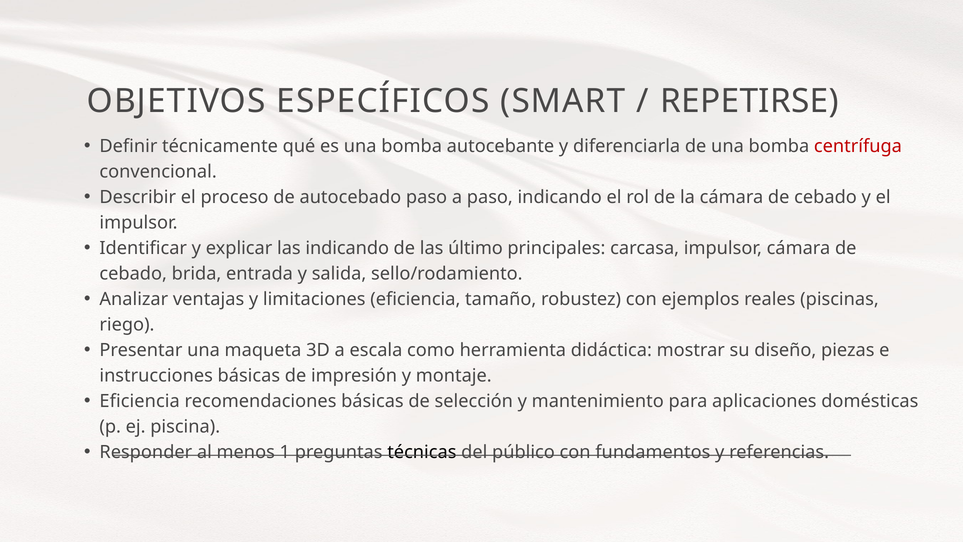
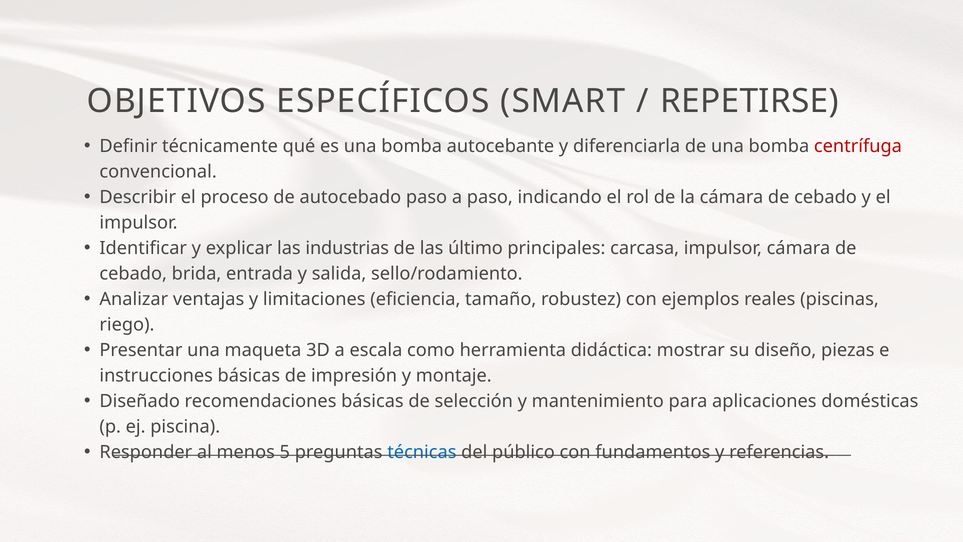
las indicando: indicando -> industrias (347, 248)
Eficiencia: Eficiencia -> Diseñado (140, 401)
1: 1 -> 5 (285, 452)
técnicas colour: black -> blue (422, 452)
